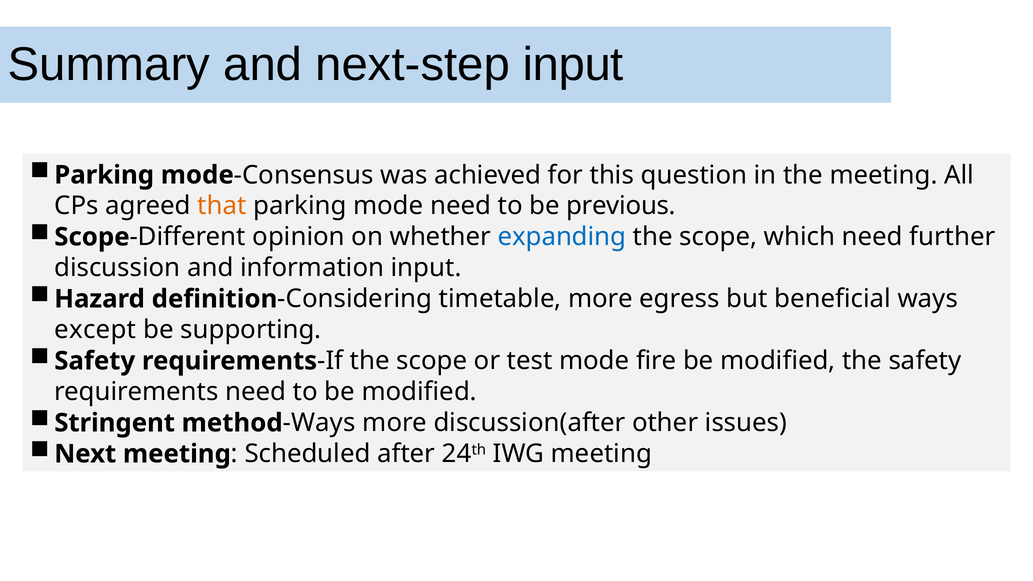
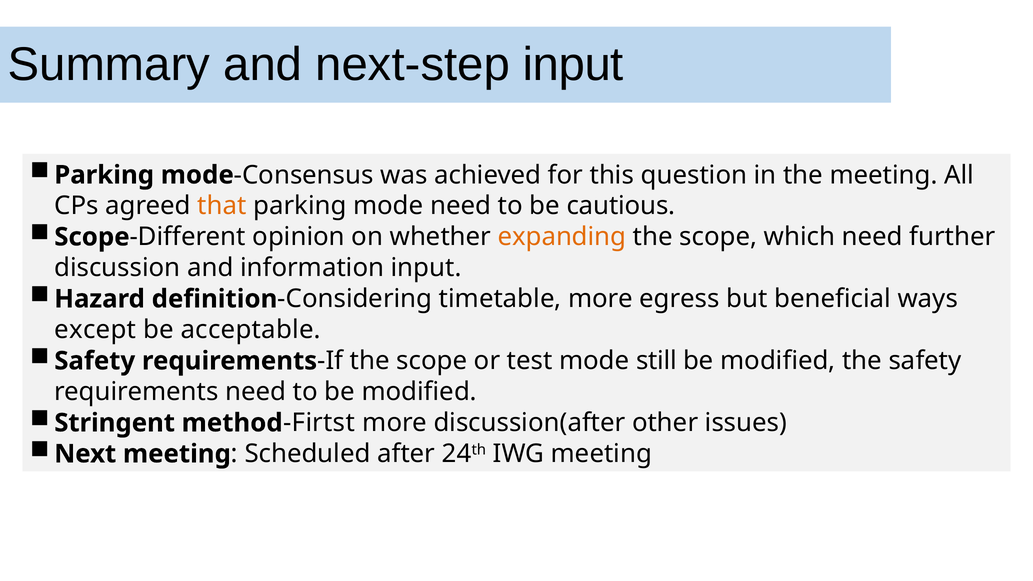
previous: previous -> cautious (621, 206)
expanding colour: blue -> orange (562, 237)
supporting: supporting -> acceptable (251, 330)
fire: fire -> still (656, 361)
Ways: Ways -> Firtst (319, 423)
